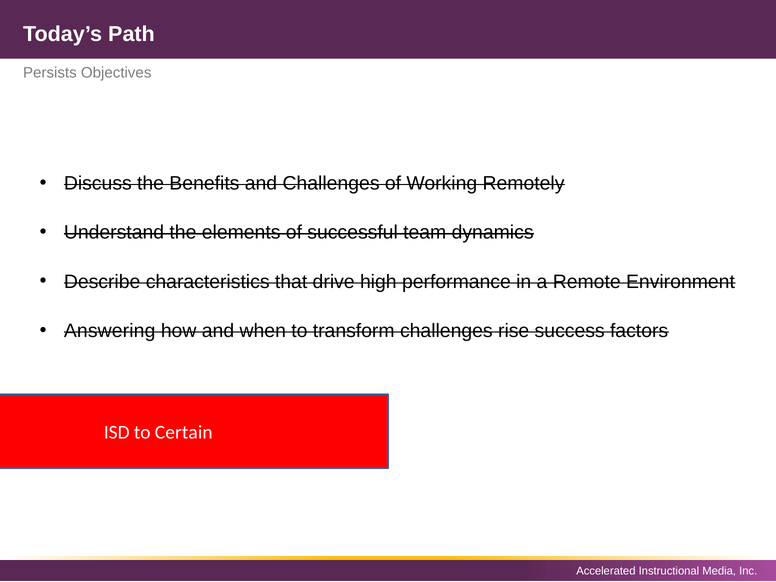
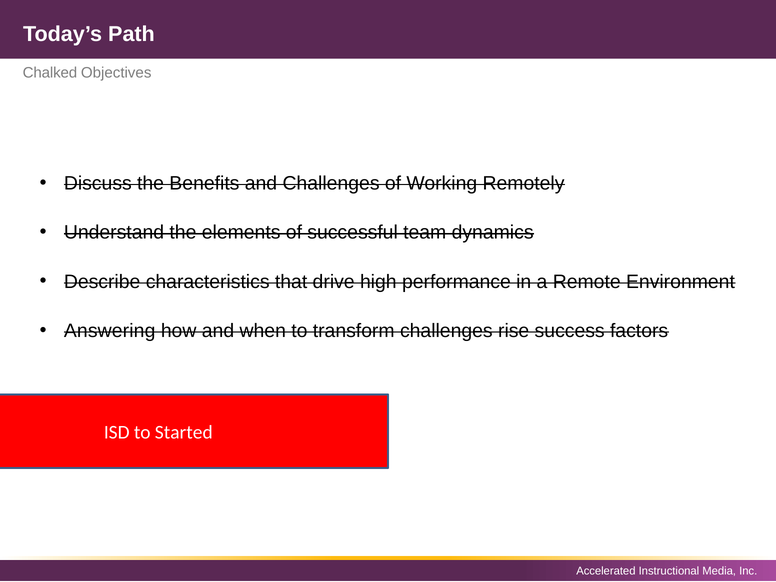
Persists: Persists -> Chalked (50, 73)
Certain: Certain -> Started (184, 433)
